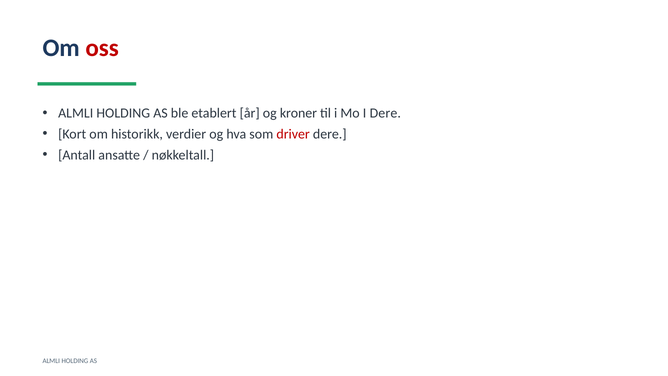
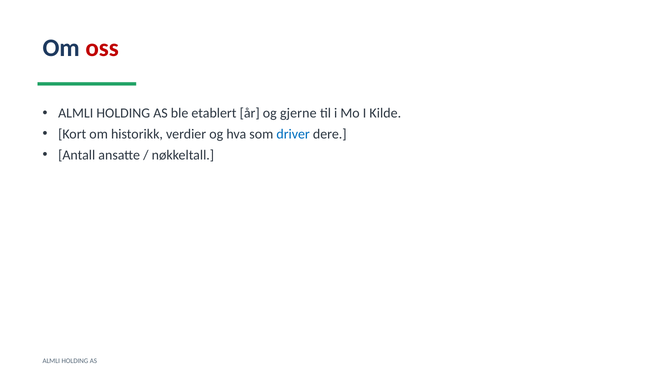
kroner: kroner -> gjerne (298, 113)
I Dere: Dere -> Kilde (385, 113)
driver colour: red -> blue (293, 134)
